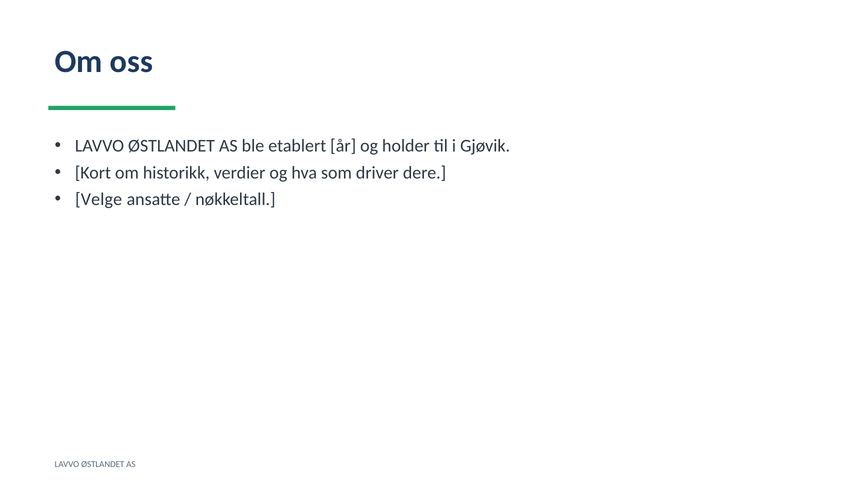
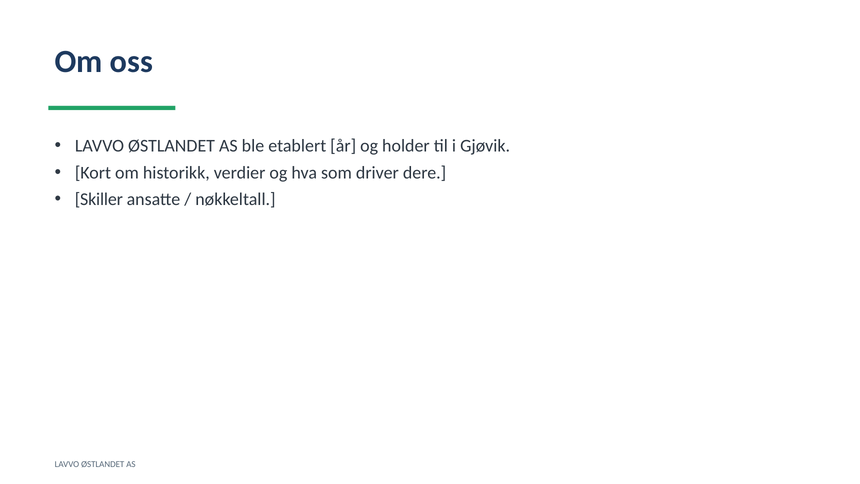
Velge: Velge -> Skiller (99, 199)
